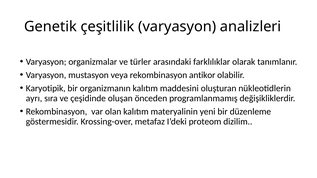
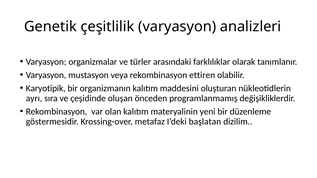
antikor: antikor -> ettiren (202, 75)
proteom: proteom -> başlatan (205, 122)
